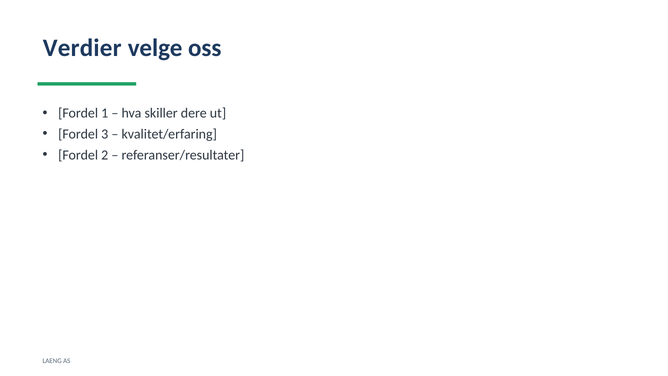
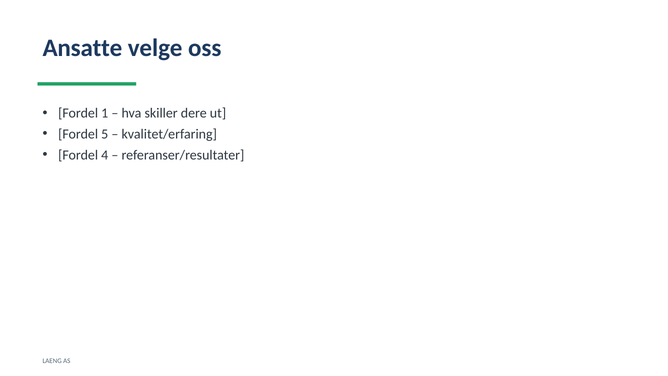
Verdier: Verdier -> Ansatte (82, 48)
3: 3 -> 5 (105, 134)
2: 2 -> 4 (105, 155)
